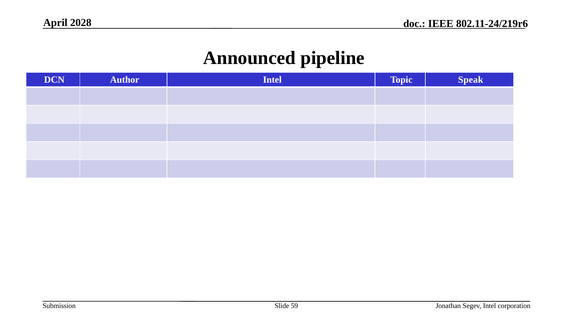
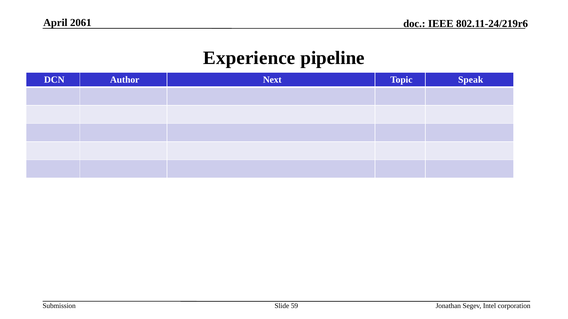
2028: 2028 -> 2061 (81, 23)
Announced: Announced -> Experience (249, 58)
Author Intel: Intel -> Next (272, 80)
